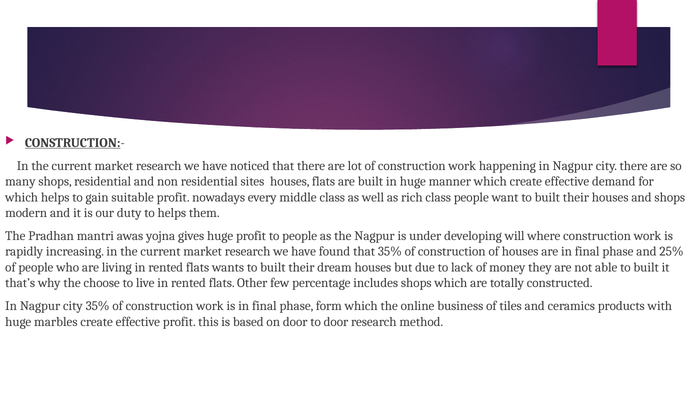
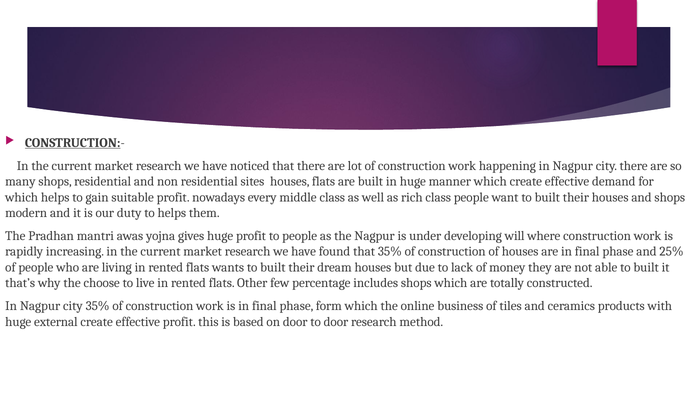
marbles: marbles -> external (56, 322)
